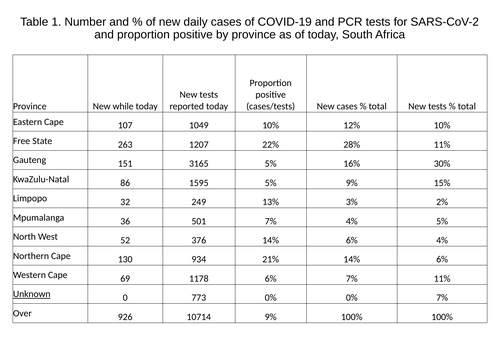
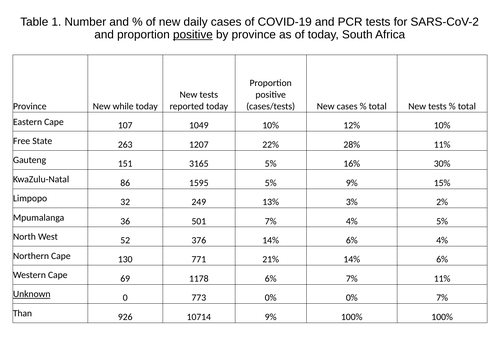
positive underline: none -> present (193, 35)
934: 934 -> 771 (199, 260)
Over: Over -> Than (22, 314)
